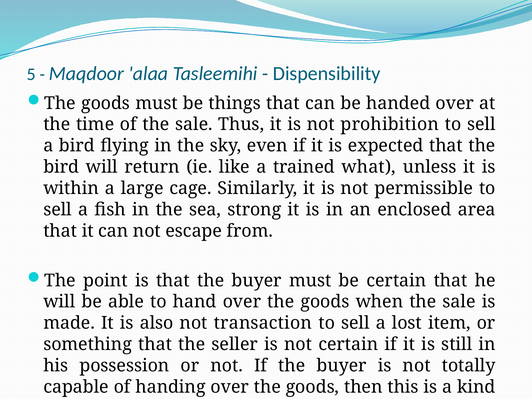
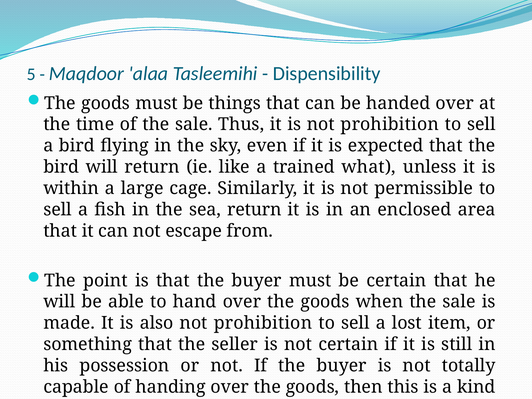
sea strong: strong -> return (254, 210)
also not transaction: transaction -> prohibition (263, 323)
